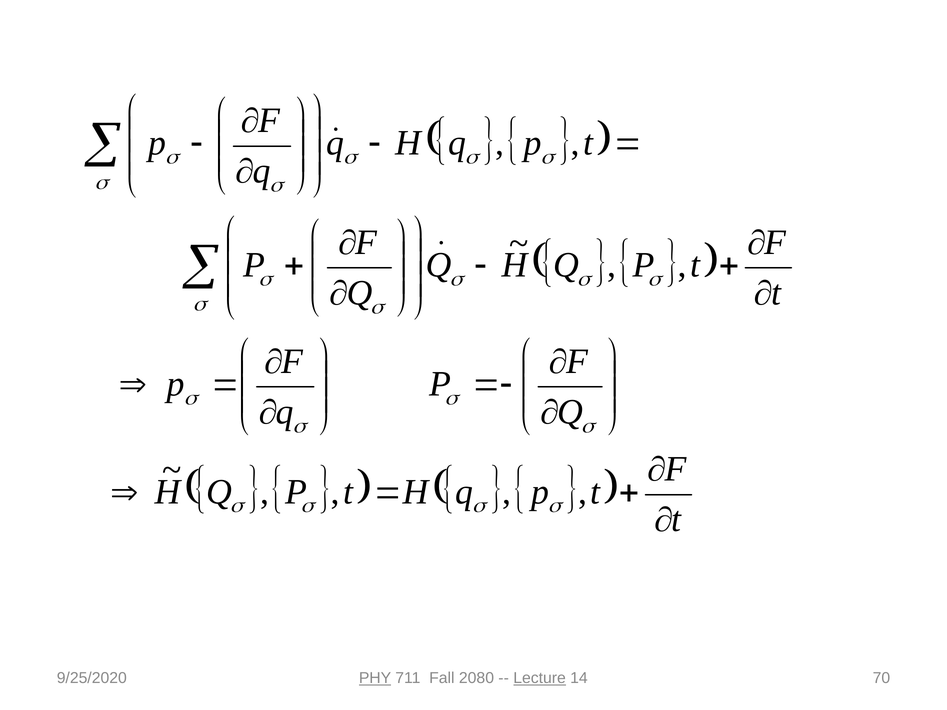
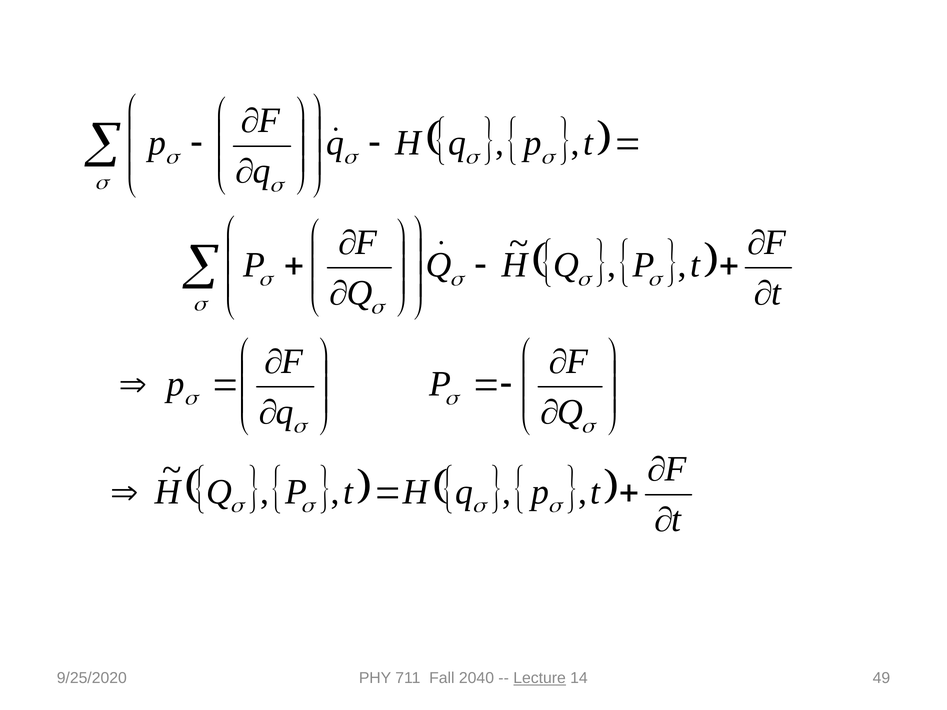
PHY underline: present -> none (375, 678)
2080: 2080 -> 2040 (476, 678)
70: 70 -> 49 (881, 678)
